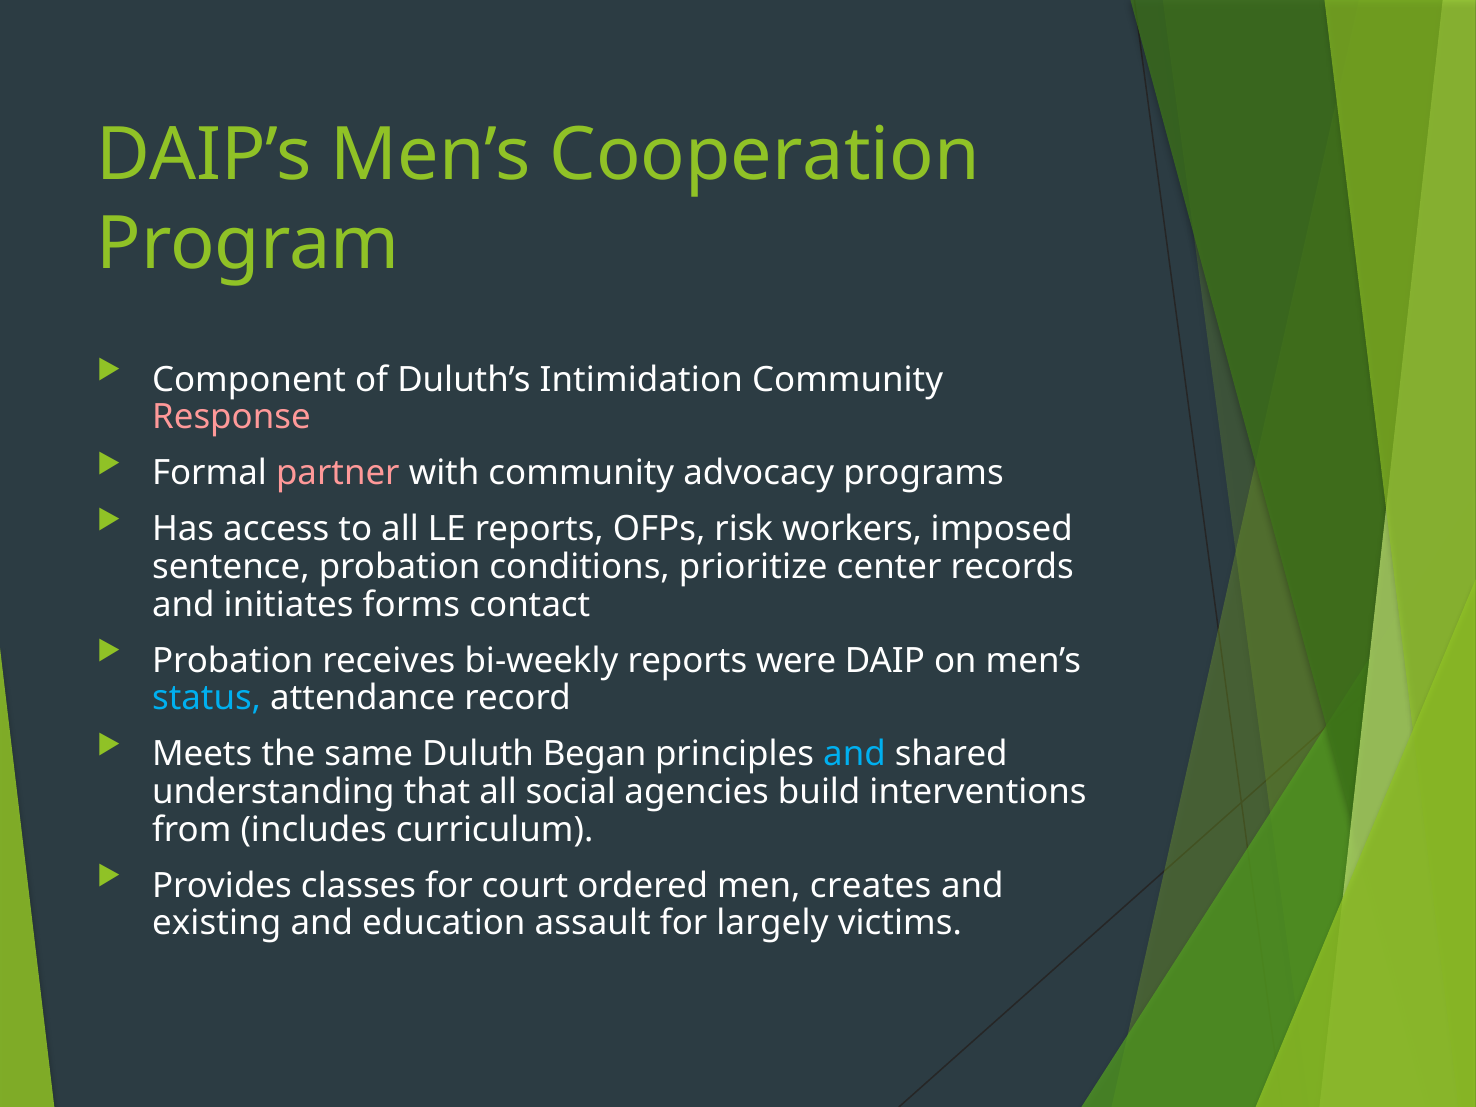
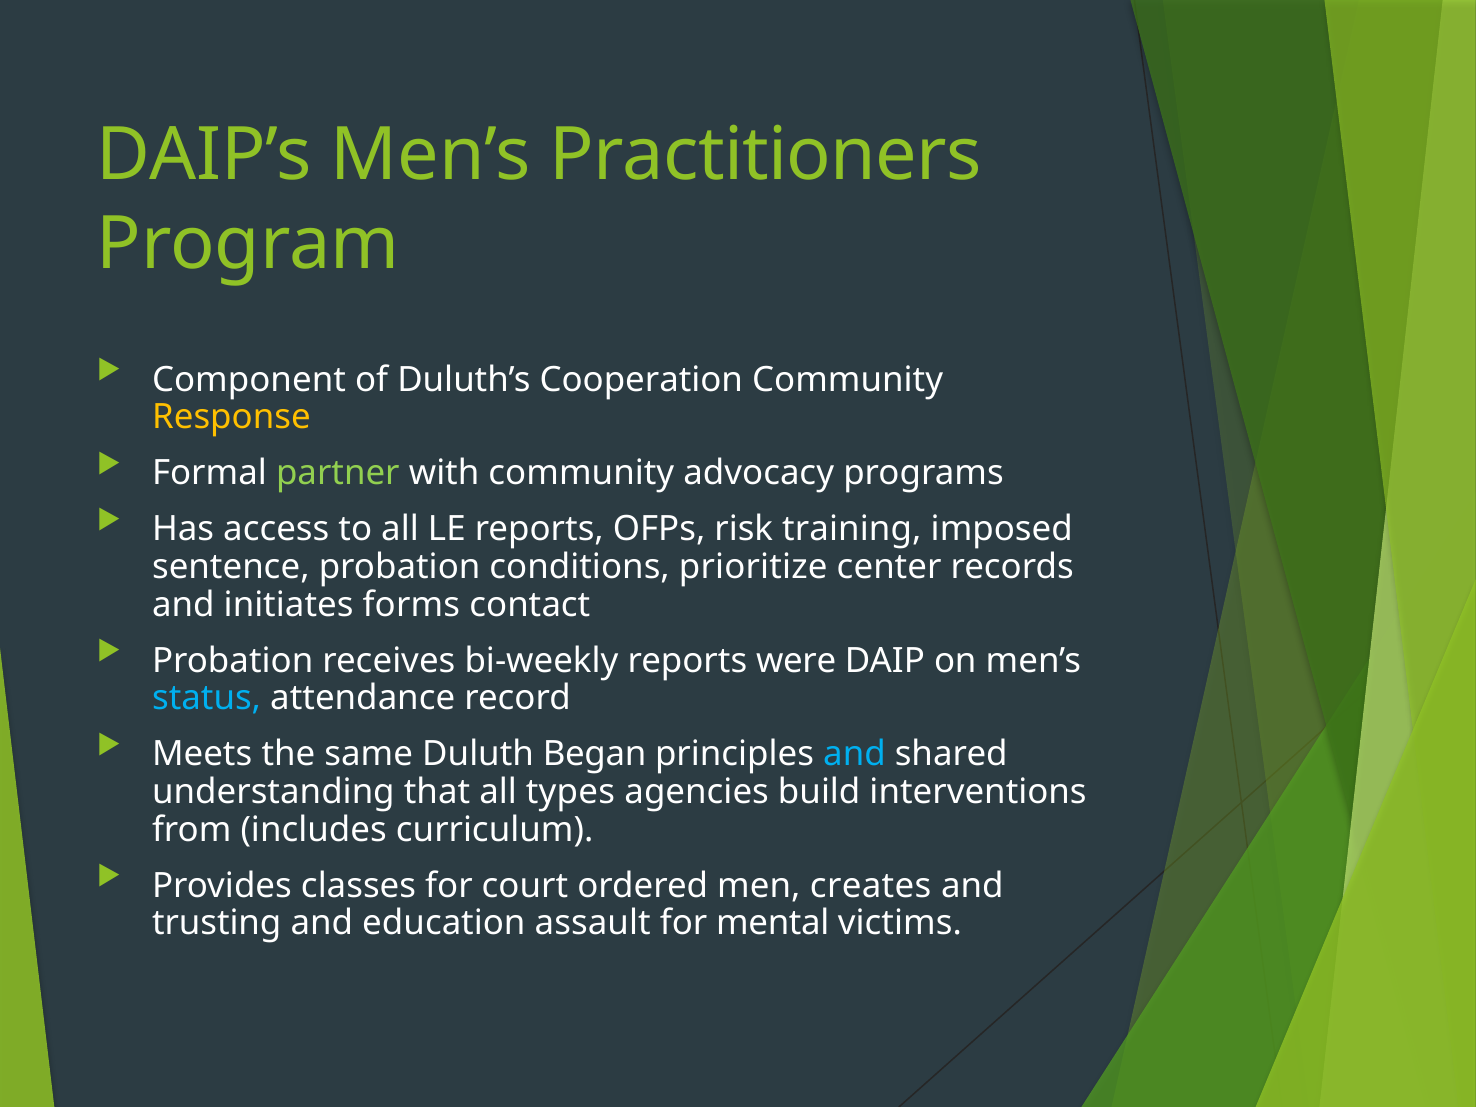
Cooperation: Cooperation -> Practitioners (765, 155)
Intimidation: Intimidation -> Cooperation (641, 380)
Response colour: pink -> yellow (231, 417)
partner colour: pink -> light green (338, 473)
workers: workers -> training (852, 529)
social: social -> types (570, 792)
existing: existing -> trusting (217, 923)
largely: largely -> mental (773, 923)
